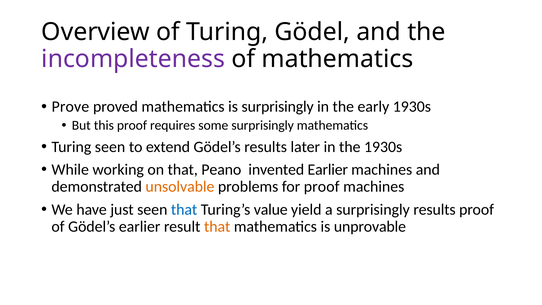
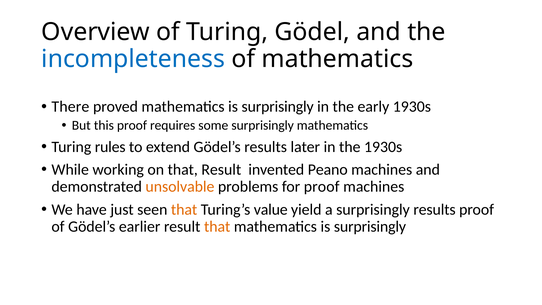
incompleteness colour: purple -> blue (133, 59)
Prove: Prove -> There (70, 107)
Turing seen: seen -> rules (110, 147)
that Peano: Peano -> Result (221, 170)
invented Earlier: Earlier -> Peano (328, 170)
that colour: blue -> orange (184, 209)
unprovable: unprovable -> surprisingly (370, 227)
